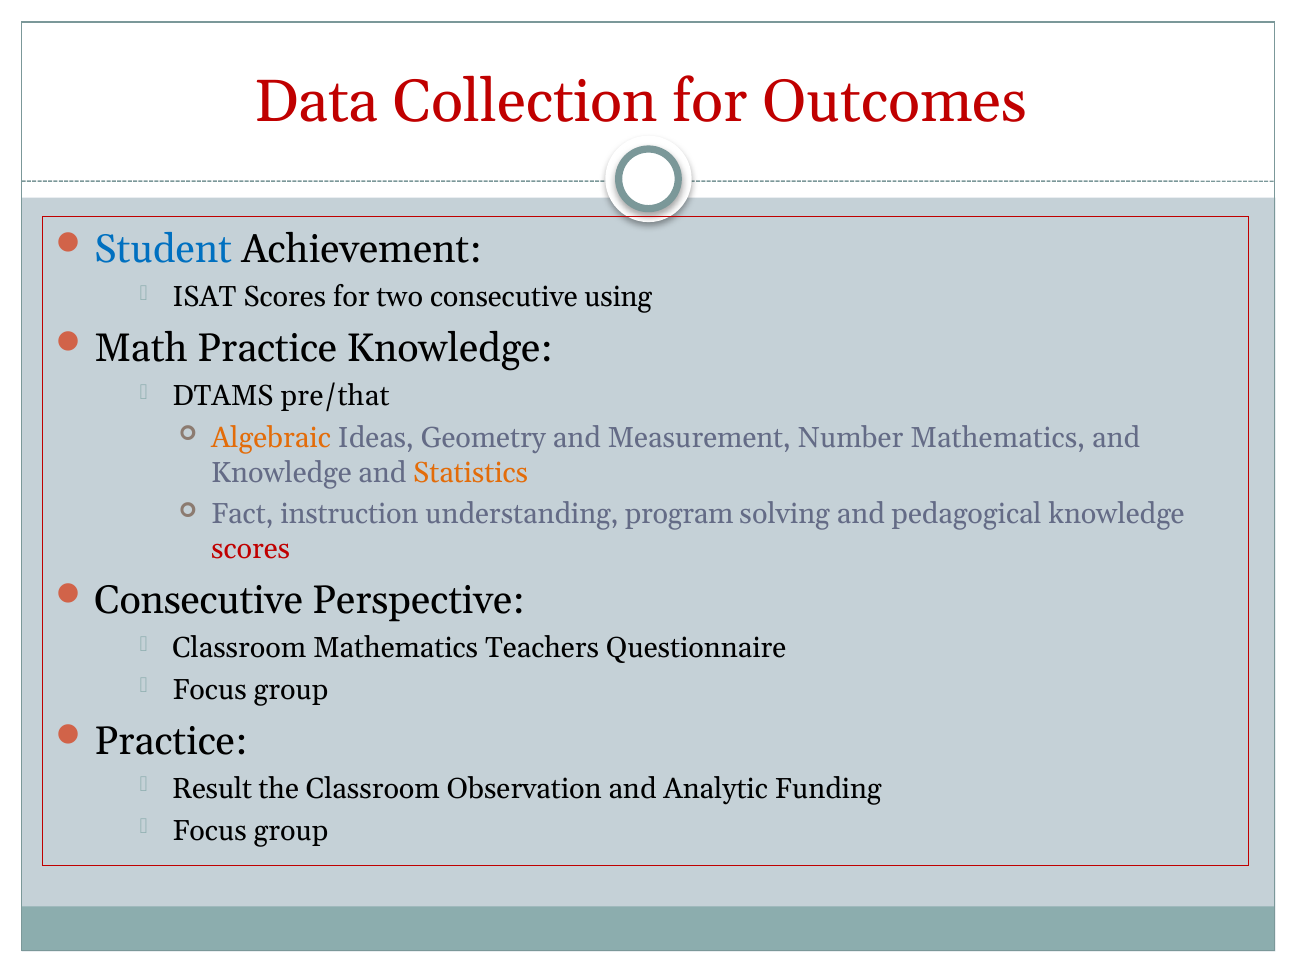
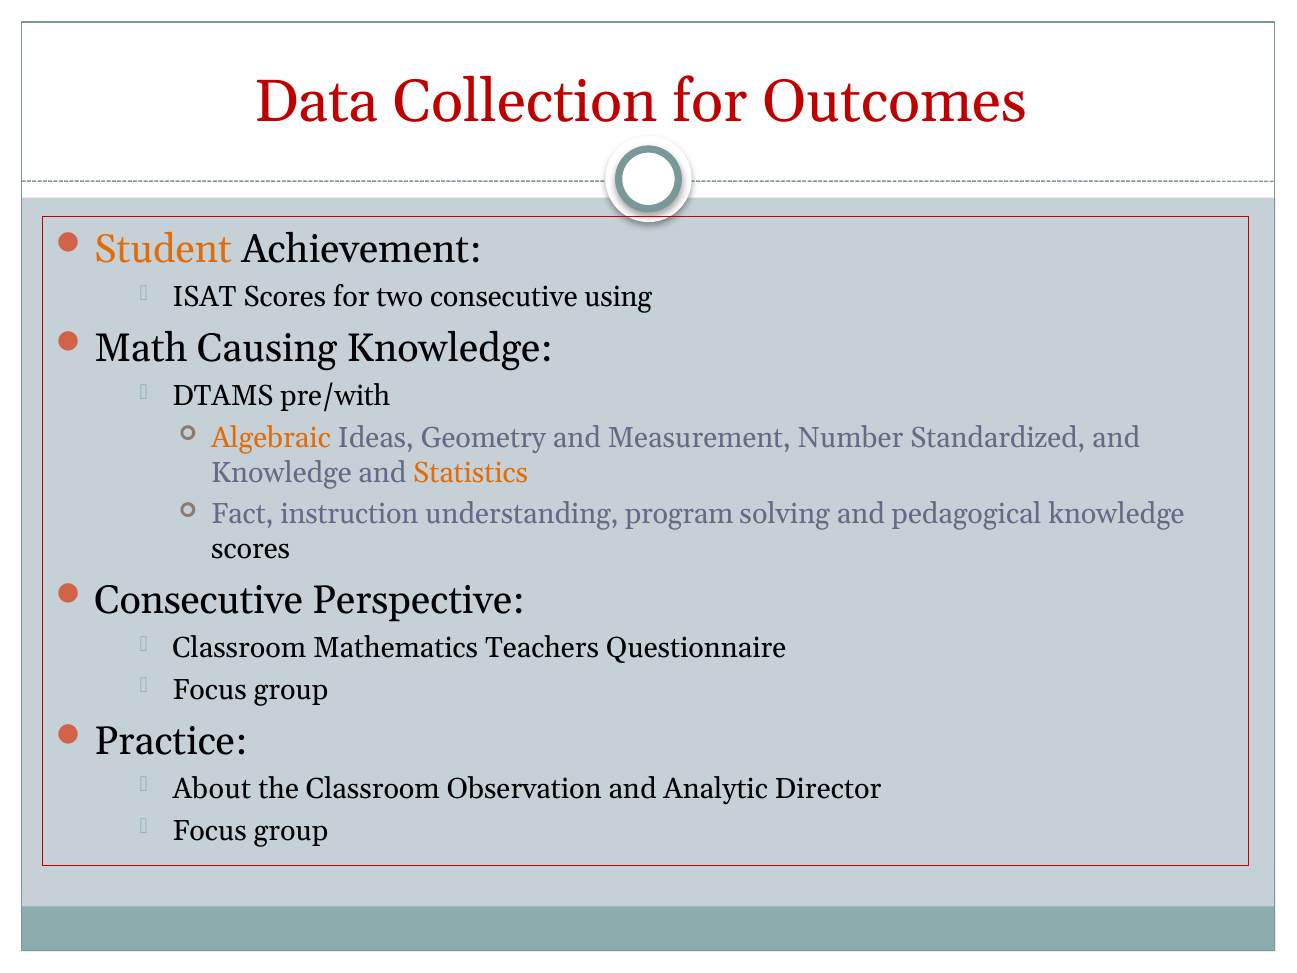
Student colour: blue -> orange (163, 250)
Math Practice: Practice -> Causing (267, 349)
pre/that: pre/that -> pre/with (335, 396)
Number Mathematics: Mathematics -> Standardized (998, 438)
scores colour: red -> black (251, 549)
Result: Result -> About (212, 789)
Funding: Funding -> Director (828, 789)
